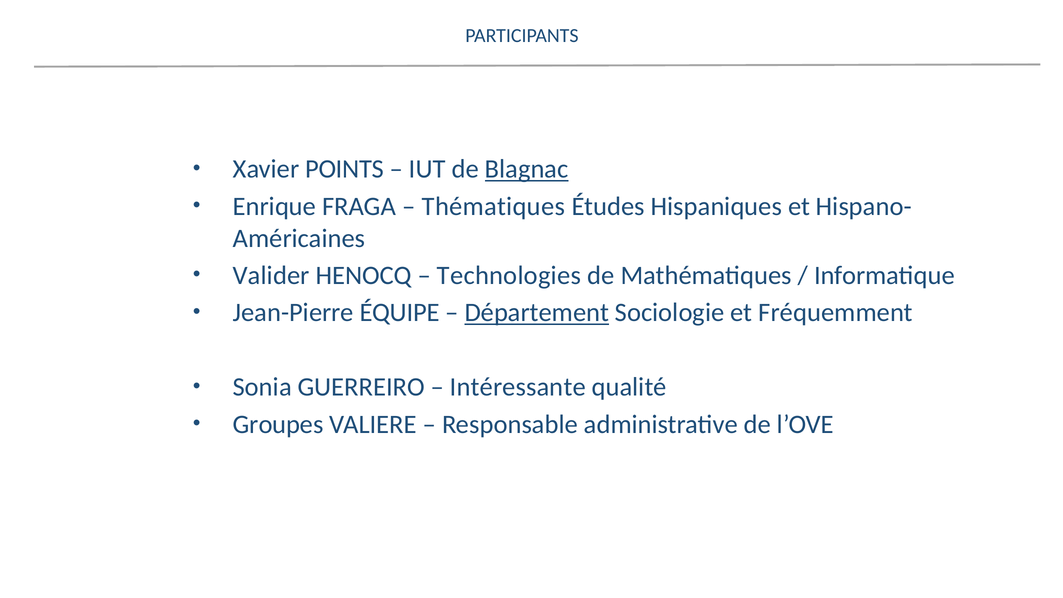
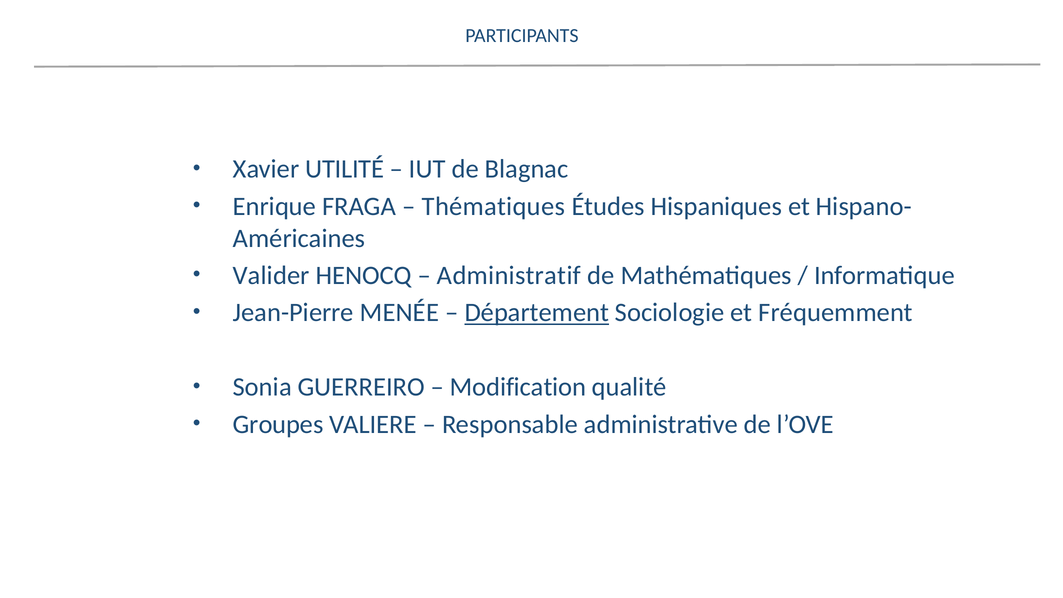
POINTS: POINTS -> UTILITÉ (345, 169)
Blagnac underline: present -> none (527, 169)
Technologies: Technologies -> Administratif (509, 275)
ÉQUIPE: ÉQUIPE -> MENÉE (399, 313)
Intéressante: Intéressante -> Modification (518, 387)
